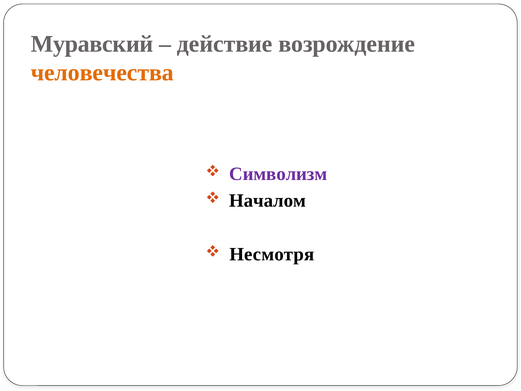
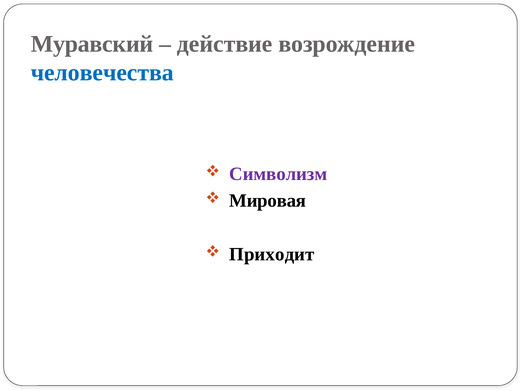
человечества colour: orange -> blue (102, 73)
Началом: Началом -> Мировая (268, 201)
Несмотря: Несмотря -> Приходит (272, 254)
